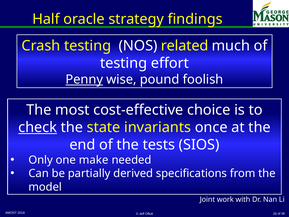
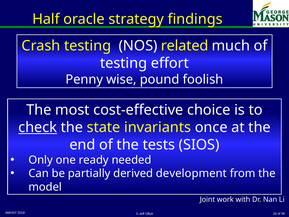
Penny underline: present -> none (84, 79)
make: make -> ready (94, 160)
specifications: specifications -> development (191, 173)
